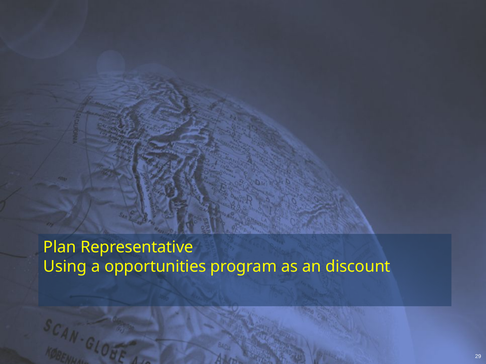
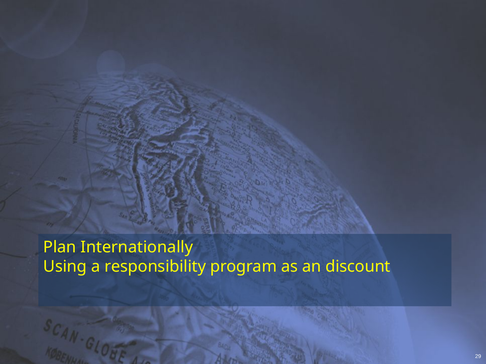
Representative: Representative -> Internationally (137, 248)
opportunities: opportunities -> responsibility (155, 267)
